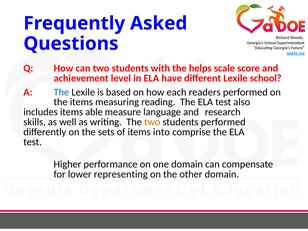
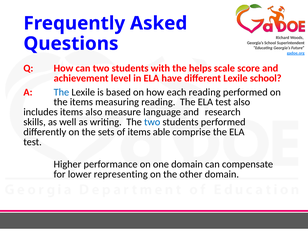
each readers: readers -> reading (205, 92)
items able: able -> also (94, 112)
two colour: orange -> blue (152, 122)
into: into -> able (162, 132)
